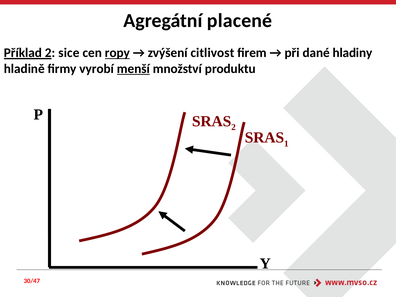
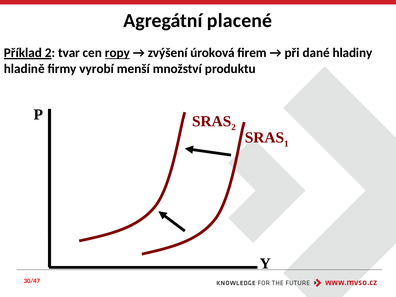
sice: sice -> tvar (69, 53)
citlivost: citlivost -> úroková (213, 53)
menší underline: present -> none (133, 69)
